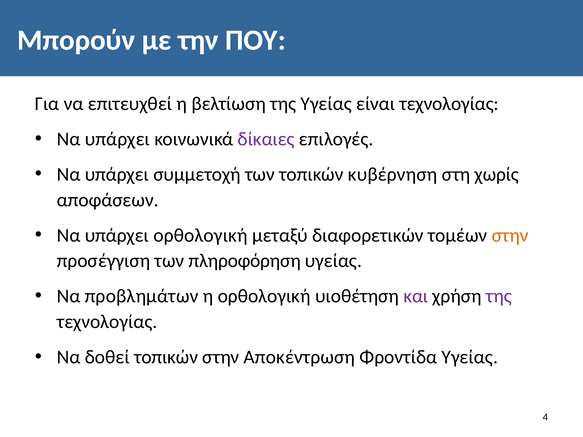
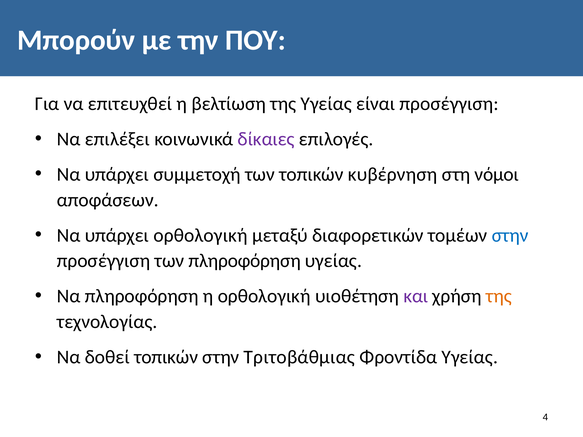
είναι τεχνολογίας: τεχνολογίας -> προσέγγιση (449, 104)
υπάρχει: υπάρχει -> επιλέξει (117, 139)
χωρίς: χωρίς -> νόμοι (497, 174)
στην colour: orange -> blue (510, 235)
Να προβλημάτων: προβλημάτων -> πληροφόρηση (142, 296)
της colour: purple -> orange (499, 296)
Αποκέντρωση: Αποκέντρωση -> Τριτοβάθμιας (299, 357)
